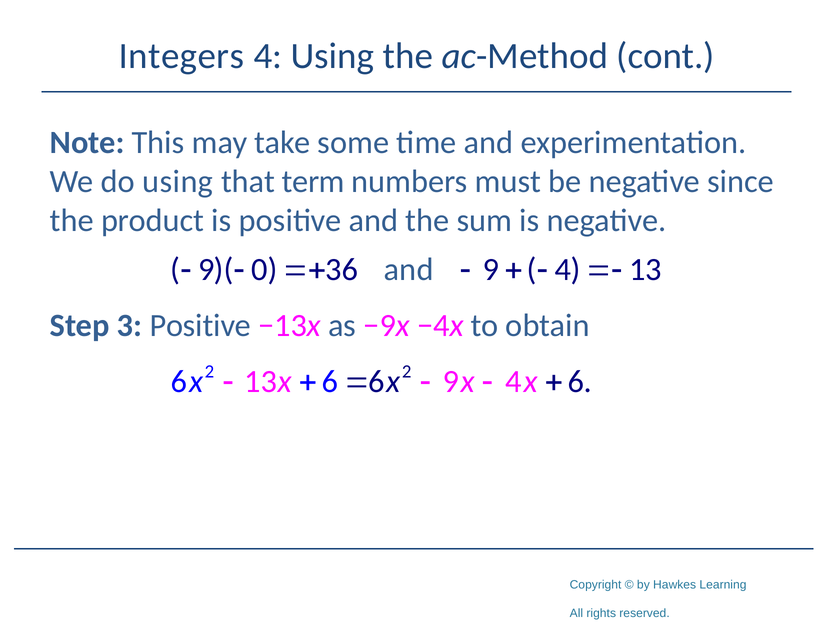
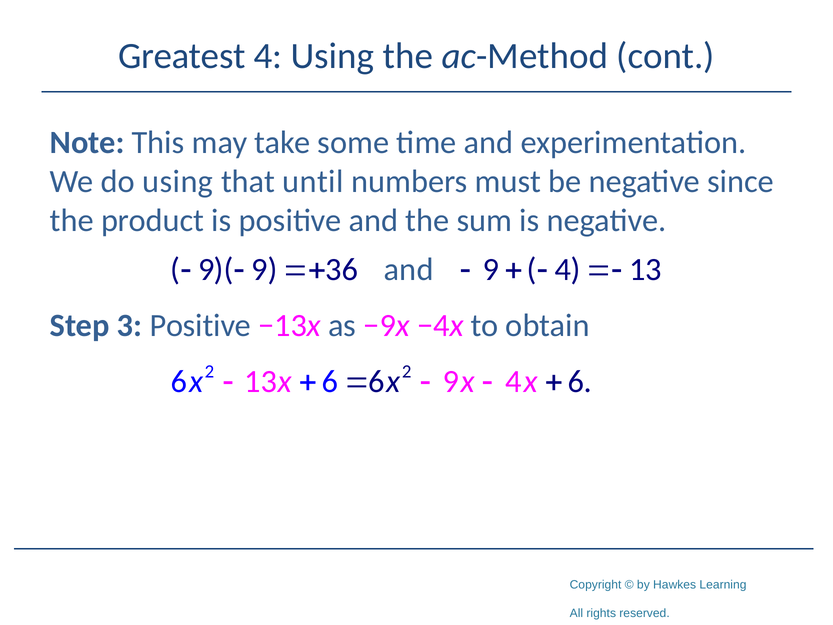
Integers: Integers -> Greatest (182, 56)
term: term -> until (313, 181)
0: 0 -> 9 (265, 269)
